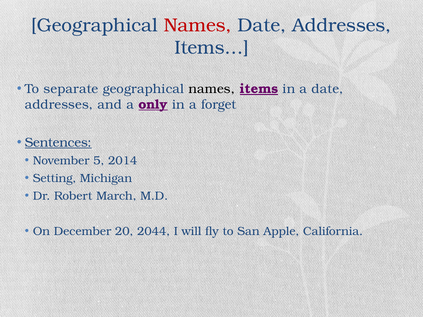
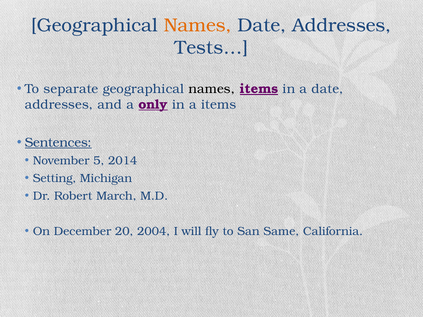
Names colour: red -> orange (198, 25)
Items…: Items… -> Tests… (211, 48)
a forget: forget -> items (219, 105)
2044: 2044 -> 2004 (154, 231)
Apple: Apple -> Same (281, 231)
